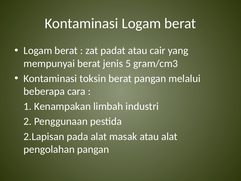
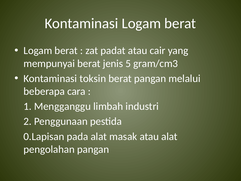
Kenampakan: Kenampakan -> Mengganggu (62, 106)
2.Lapisan: 2.Lapisan -> 0.Lapisan (44, 136)
